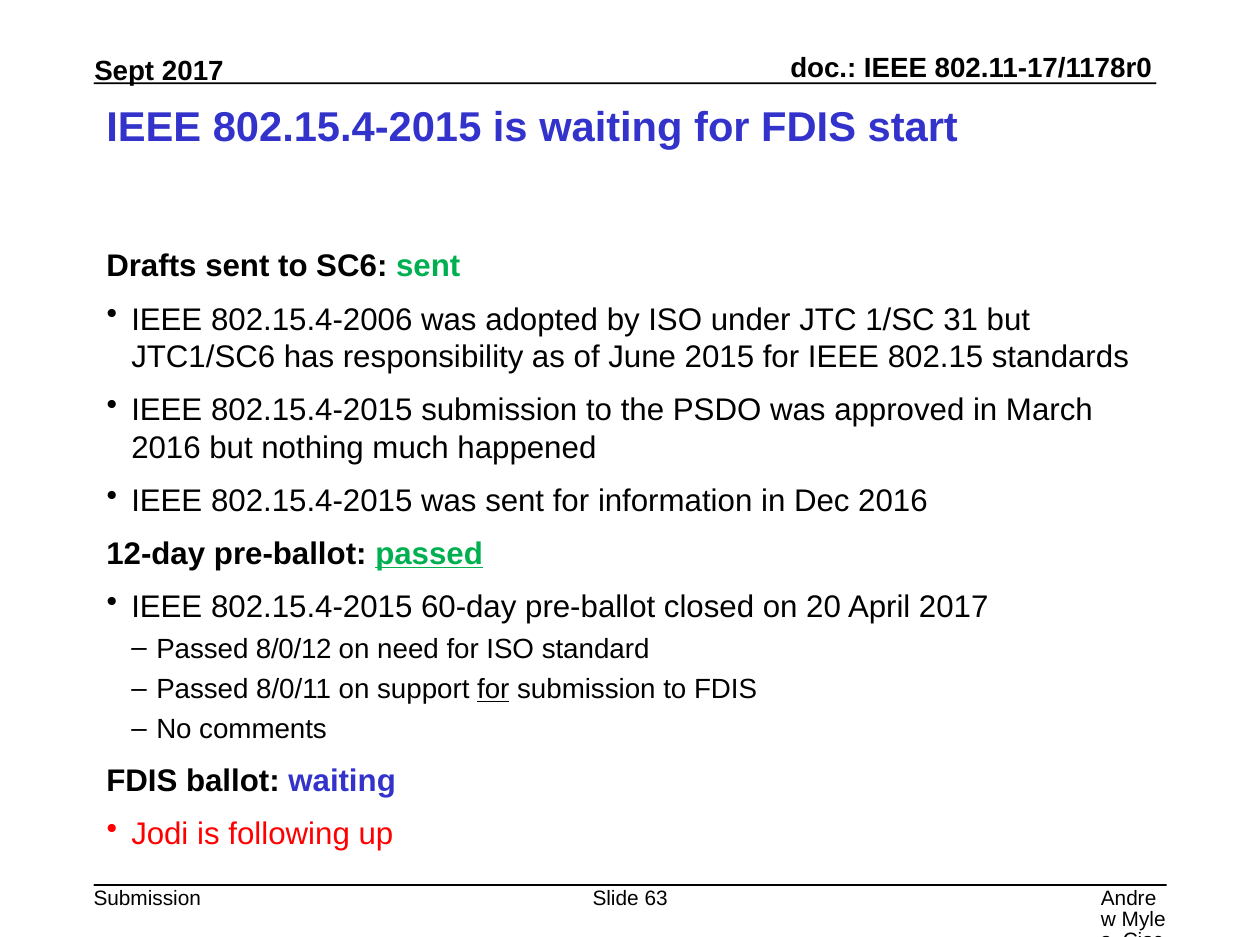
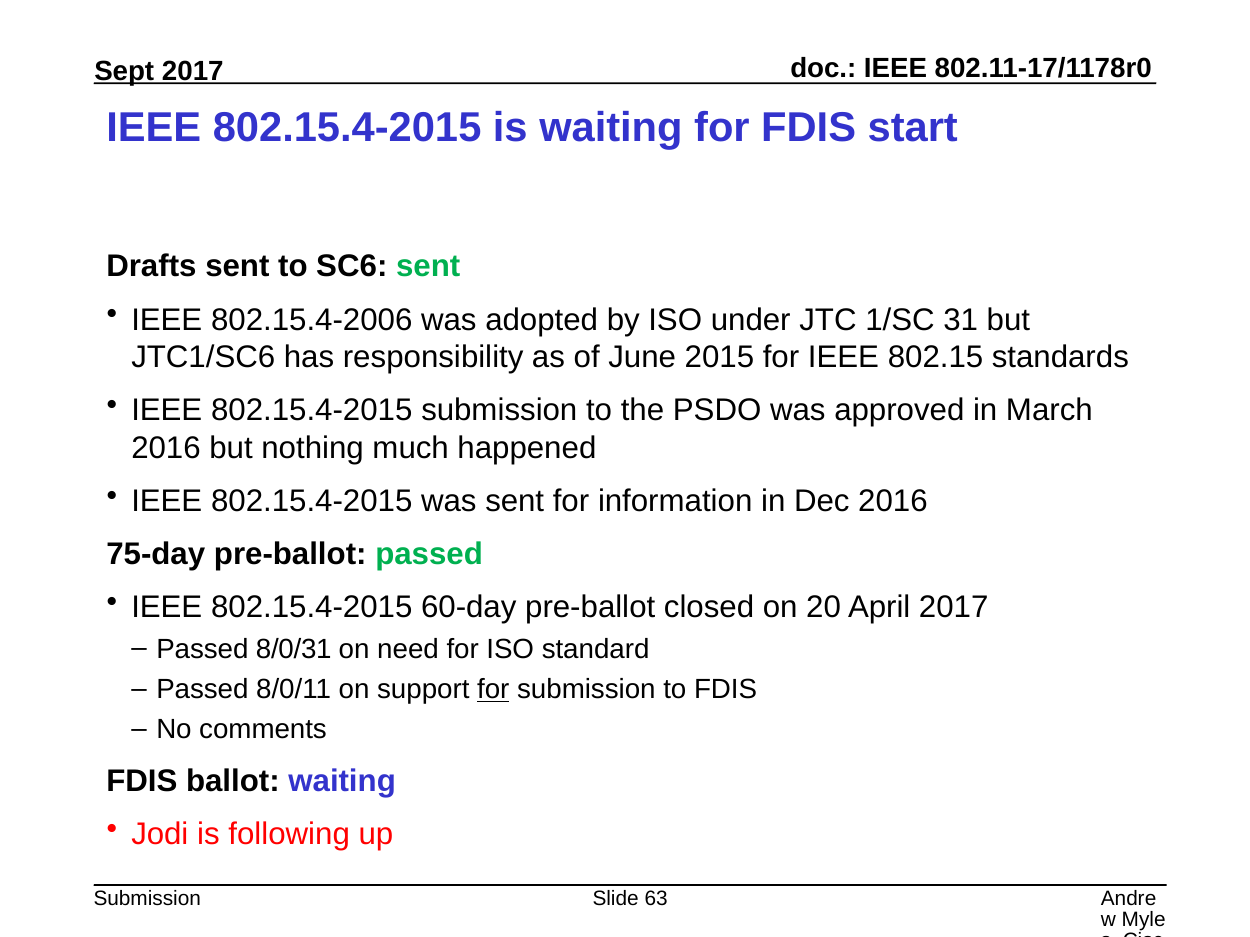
12-day: 12-day -> 75-day (156, 554)
passed underline: present -> none (429, 554)
8/0/12: 8/0/12 -> 8/0/31 (294, 650)
